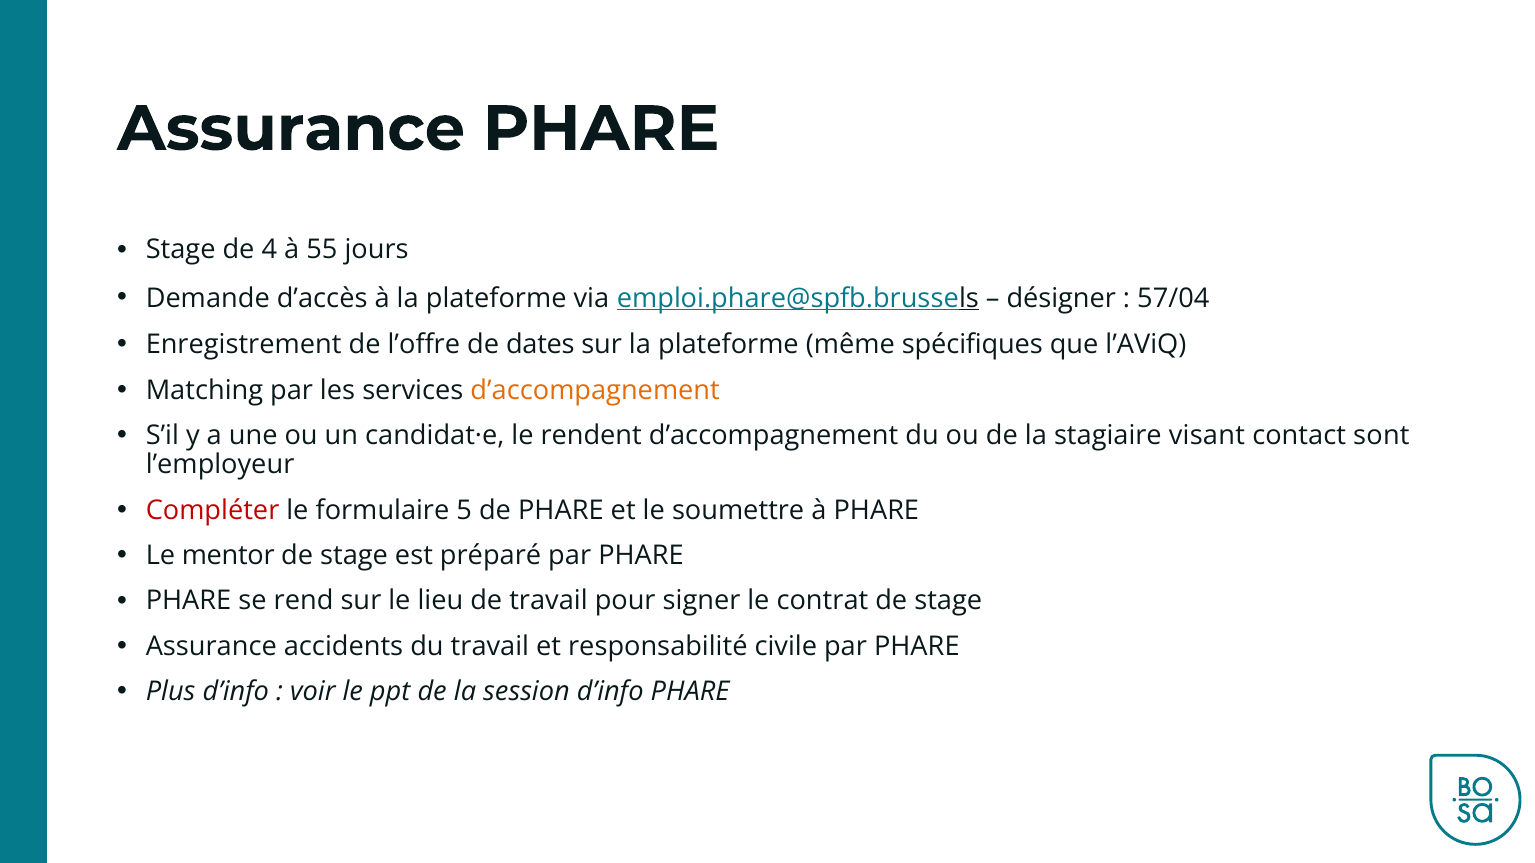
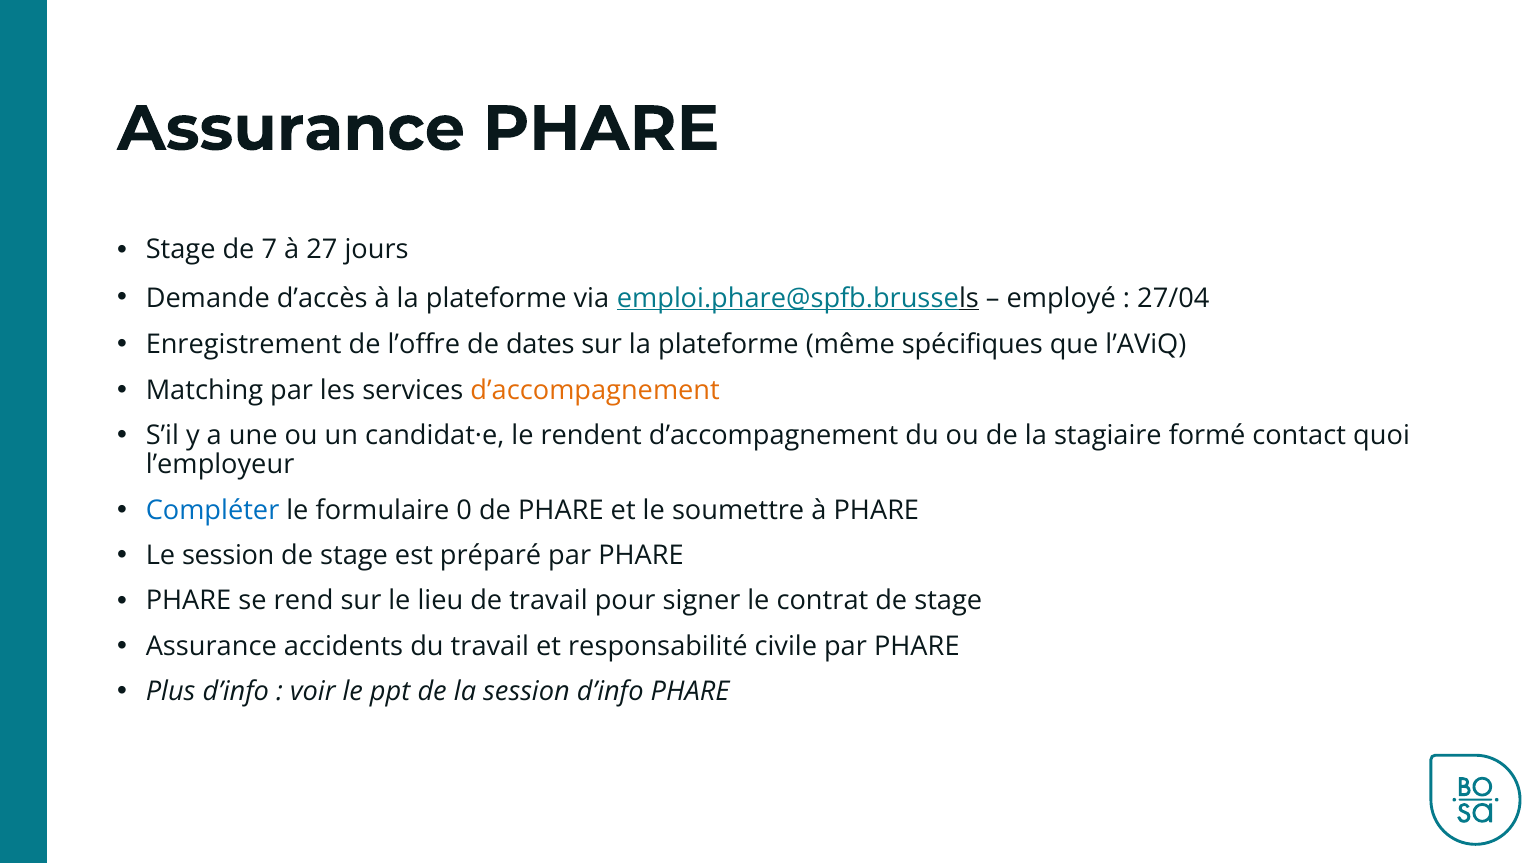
4: 4 -> 7 (269, 250)
55: 55 -> 27 (322, 250)
désigner: désigner -> employé (1061, 299)
57/04: 57/04 -> 27/04 (1173, 299)
visant: visant -> formé (1207, 436)
sont: sont -> quoi (1381, 436)
Compléter colour: red -> blue (213, 510)
5: 5 -> 0 (464, 510)
Le mentor: mentor -> session (228, 556)
